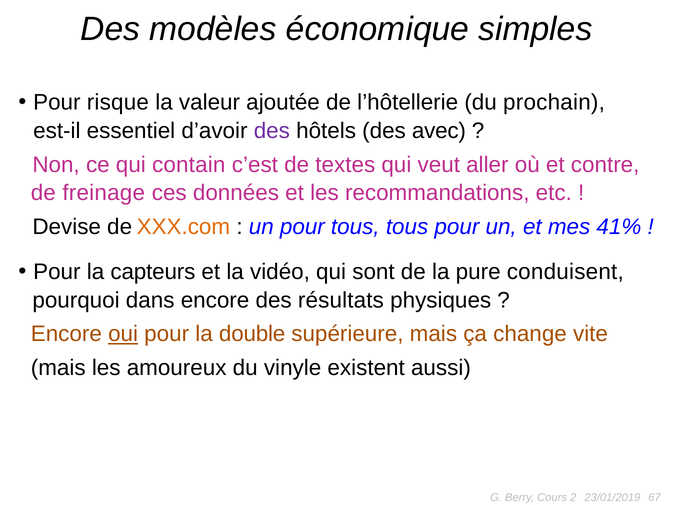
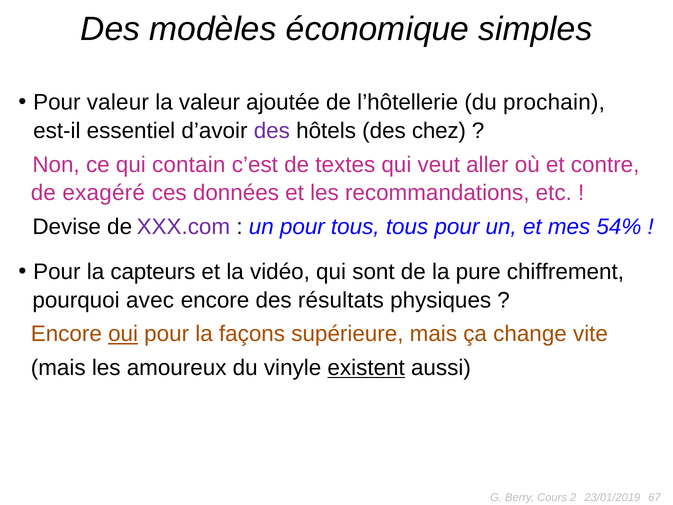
Pour risque: risque -> valeur (118, 102)
avec: avec -> chez (439, 131)
freinage: freinage -> exagéré (104, 193)
XXX.com colour: orange -> purple (183, 227)
41%: 41% -> 54% (619, 227)
conduisent: conduisent -> chiffrement (565, 272)
dans: dans -> avec (150, 300)
double: double -> façons (252, 334)
existent underline: none -> present (366, 368)
